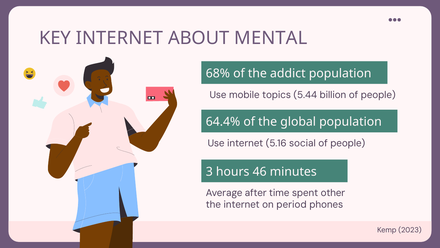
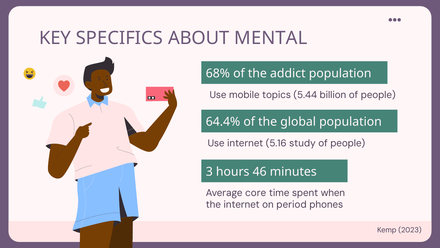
KEY INTERNET: INTERNET -> SPECIFICS (119, 38)
social: social -> study (302, 143)
after: after -> core (256, 193)
other: other -> when (333, 193)
